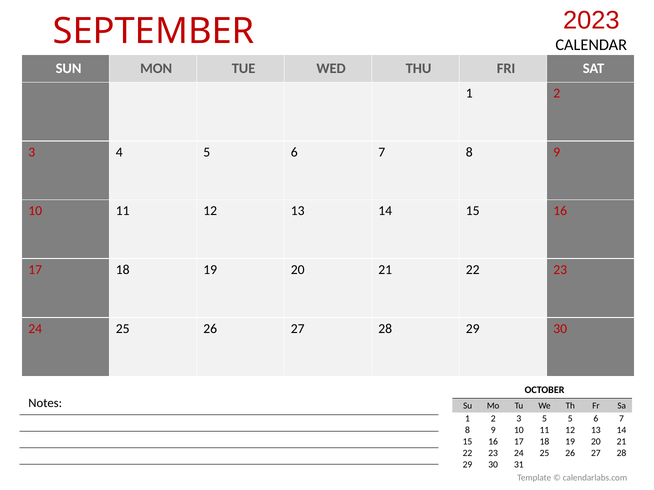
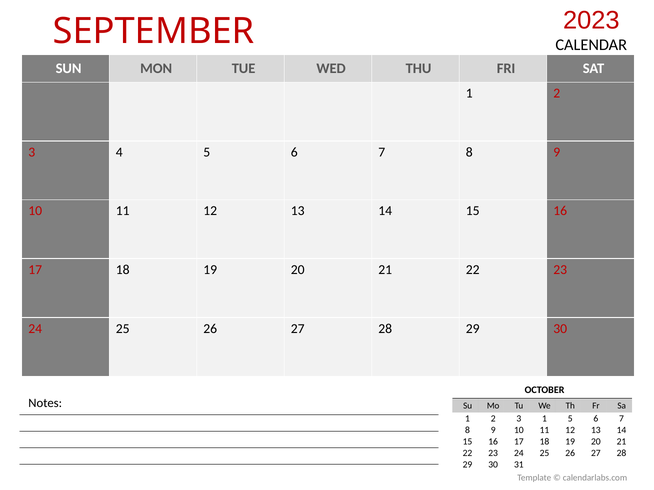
3 5: 5 -> 1 (545, 419)
